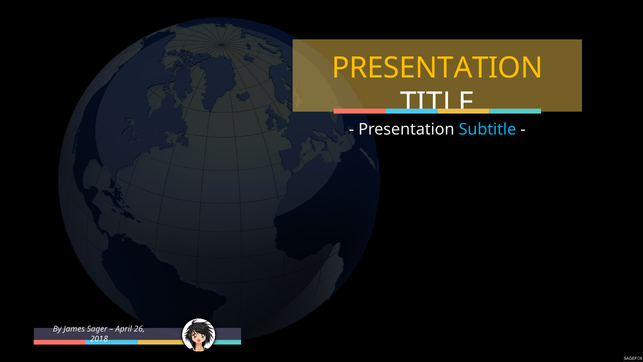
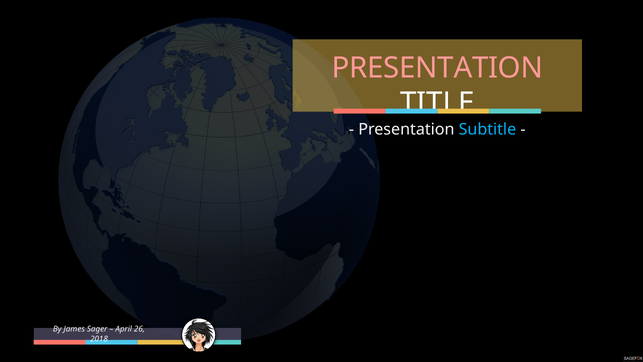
PRESENTATION colour: yellow -> pink (437, 68)
